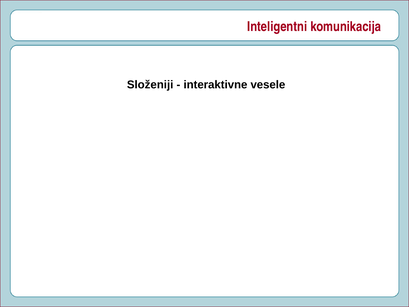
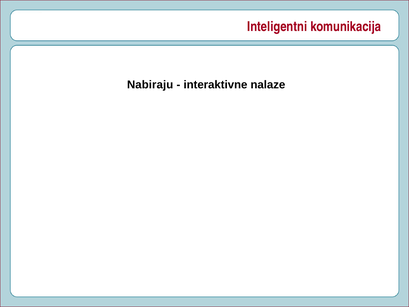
Složeniji: Složeniji -> Nabiraju (150, 85)
vesele: vesele -> nalaze (268, 85)
